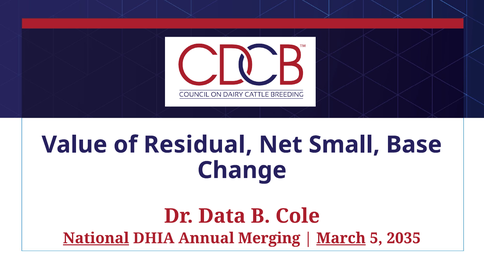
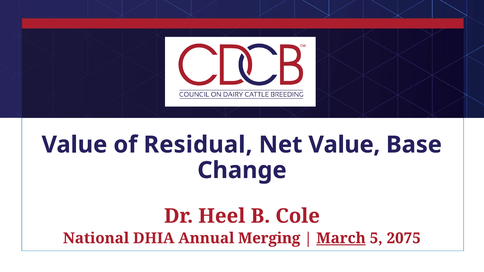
Net Small: Small -> Value (344, 145)
Data: Data -> Heel (222, 216)
National underline: present -> none (96, 238)
2035: 2035 -> 2075 (404, 238)
